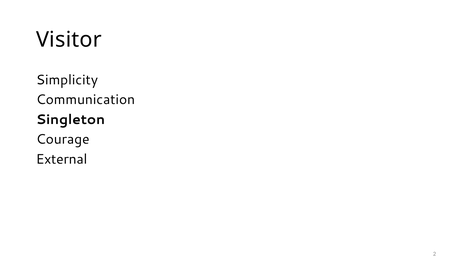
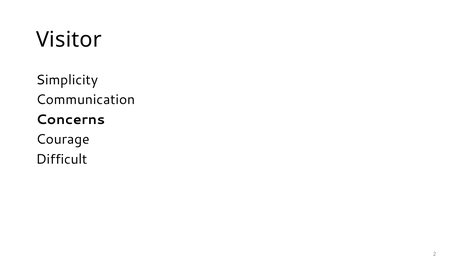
Singleton: Singleton -> Concerns (70, 119)
External: External -> Difficult (62, 159)
